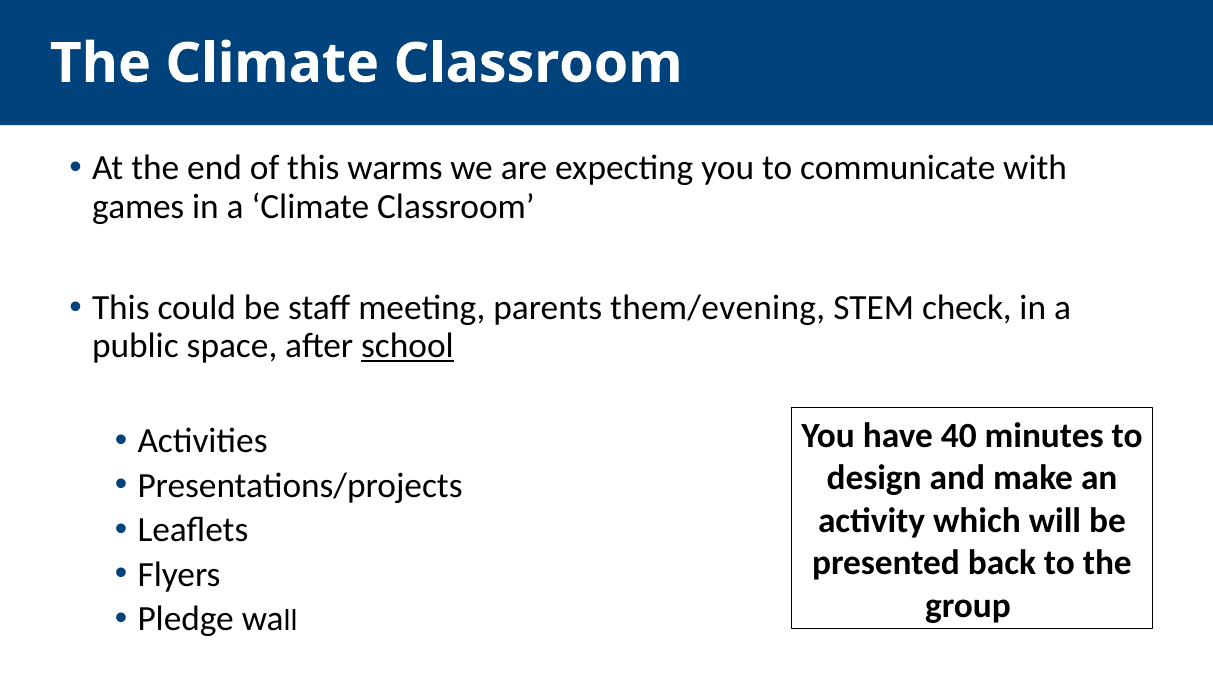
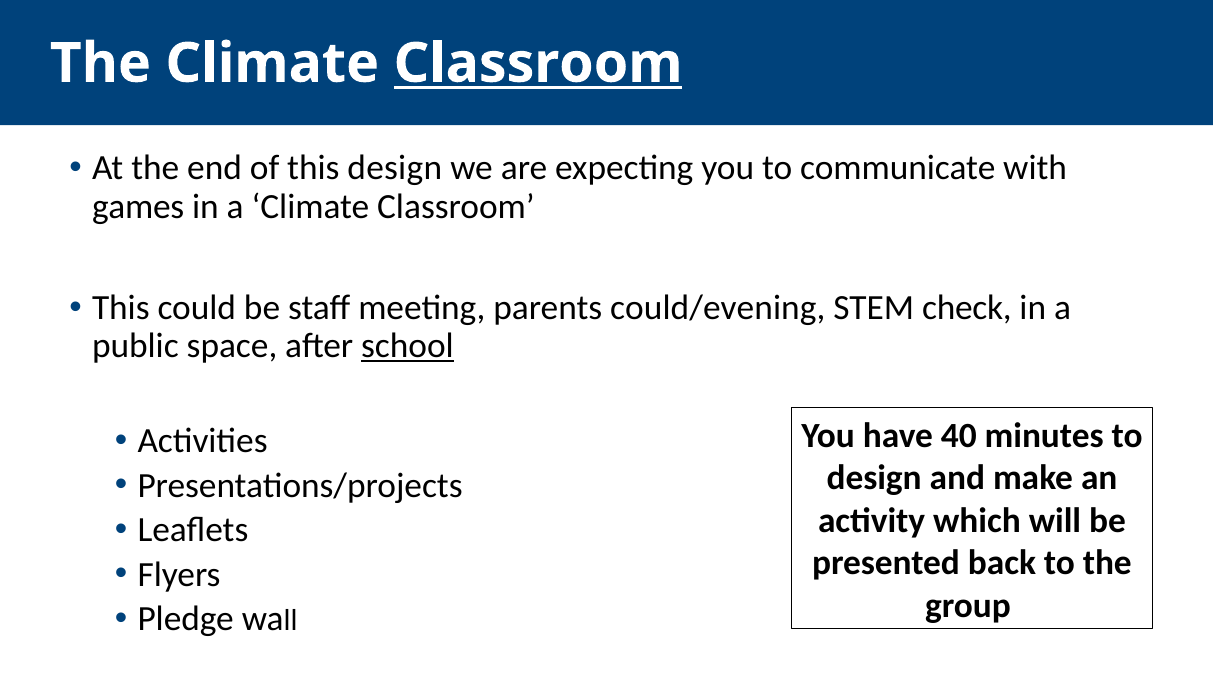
Classroom underline: none -> present (538, 63)
this warms: warms -> design (395, 168)
them/evening: them/evening -> could/evening (718, 308)
